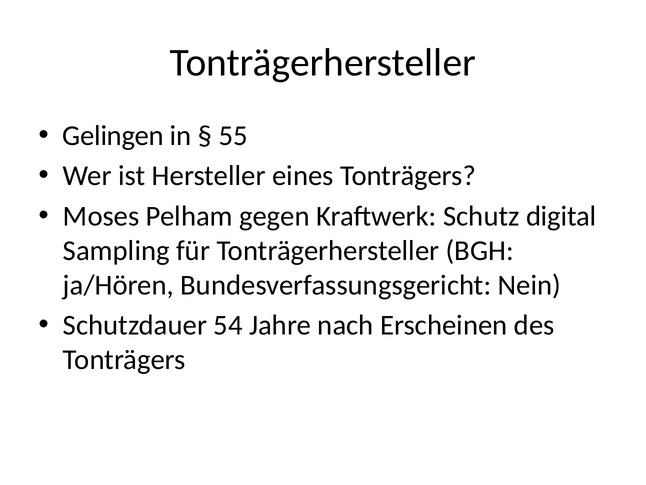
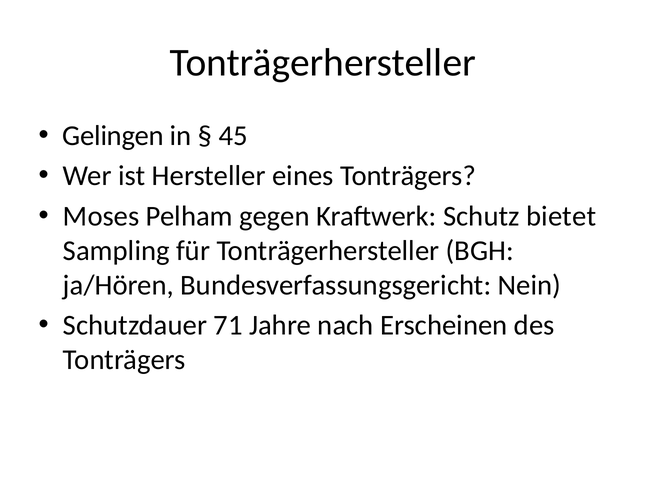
55: 55 -> 45 (233, 136)
digital: digital -> bietet (561, 216)
54: 54 -> 71 (228, 325)
